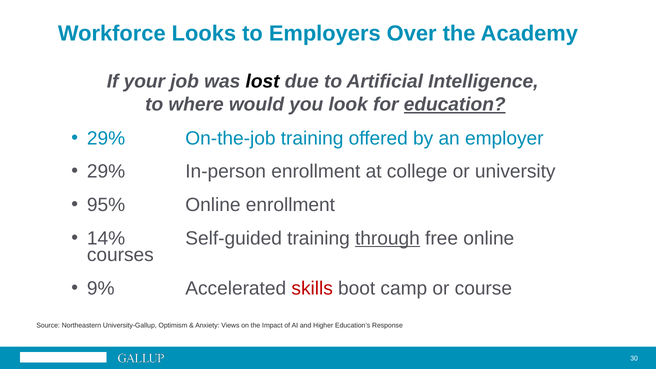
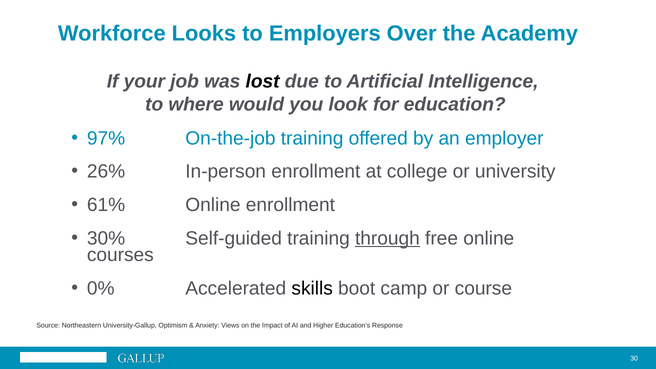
education underline: present -> none (455, 104)
29%: 29% -> 97% (106, 138)
29%: 29% -> 26% (106, 172)
95%: 95% -> 61% (106, 205)
14%: 14% -> 30% (106, 238)
9%: 9% -> 0% (101, 288)
skills colour: red -> black (312, 288)
